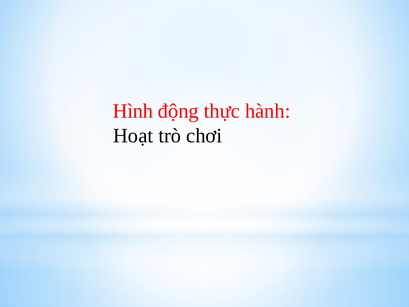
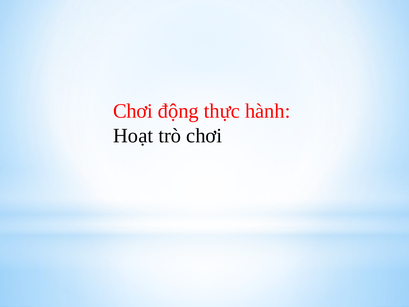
Hình: Hình -> Chơi (133, 111)
